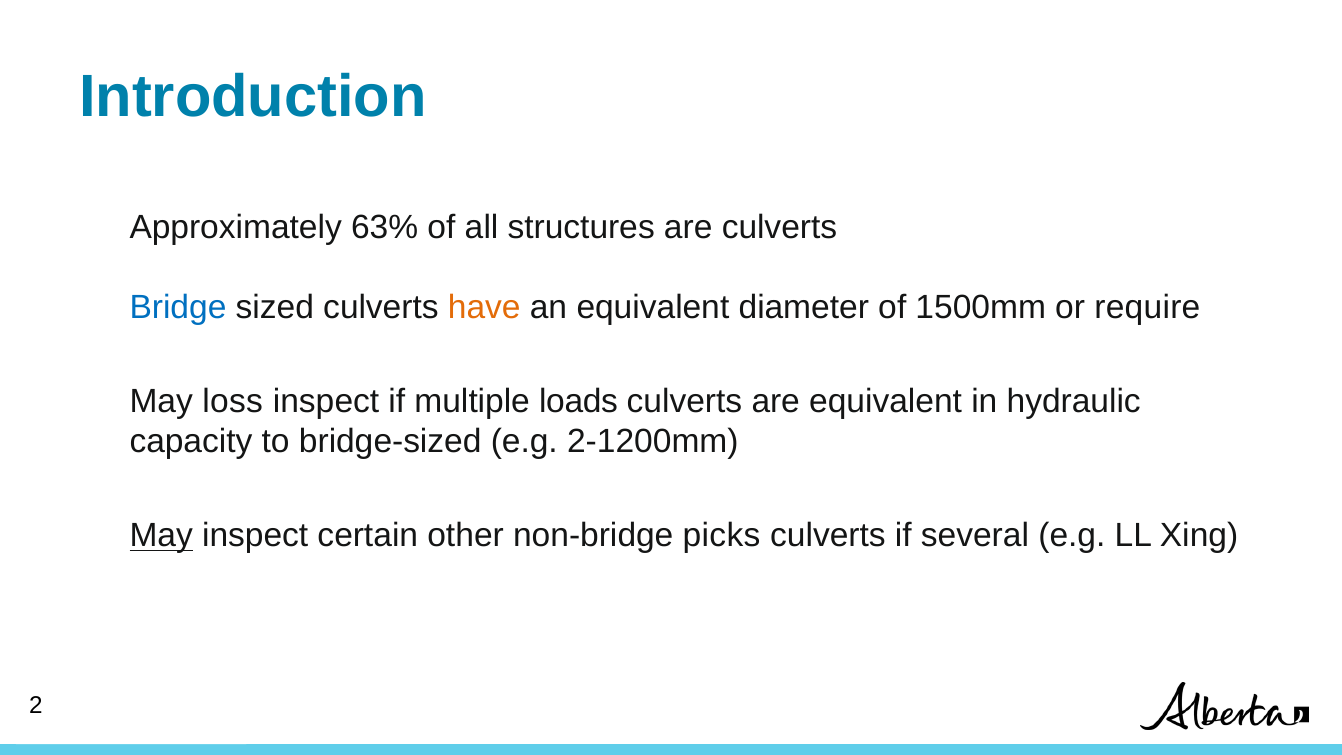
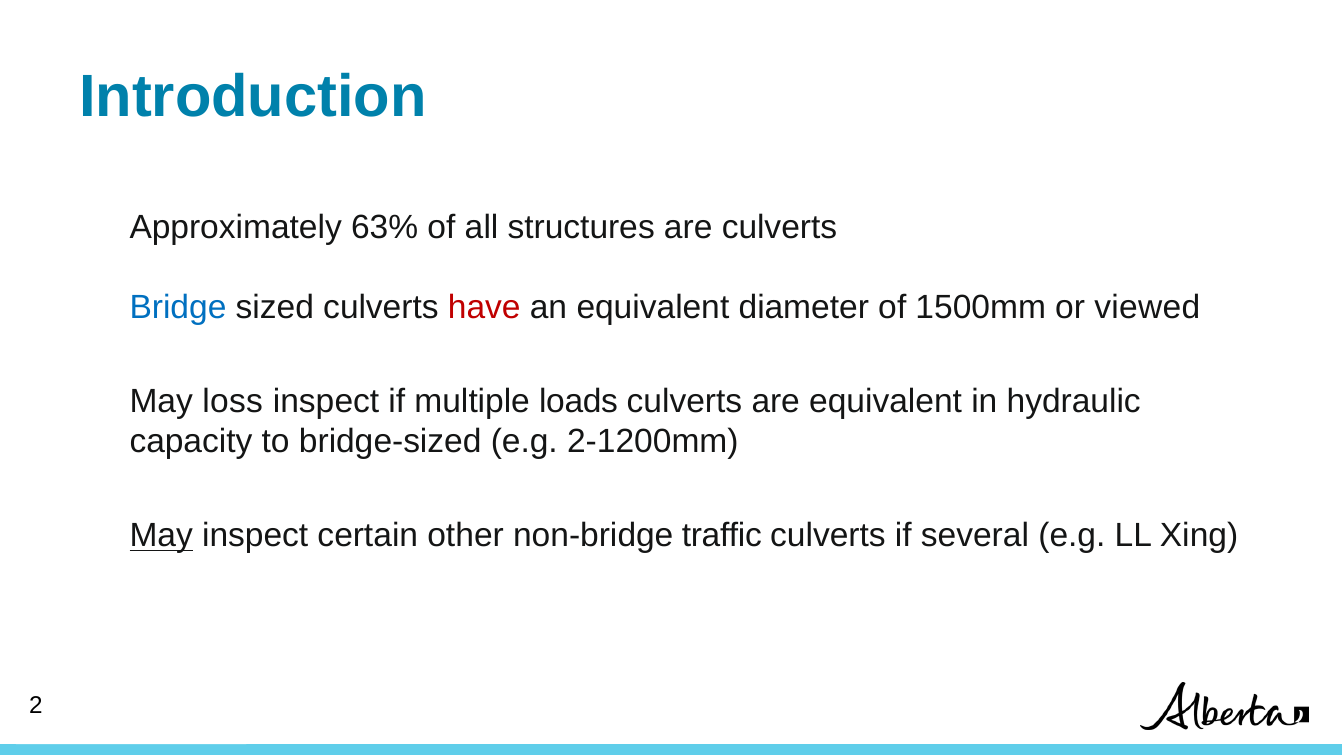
have colour: orange -> red (484, 307)
require: require -> viewed (1147, 307)
picks: picks -> traffic (722, 536)
